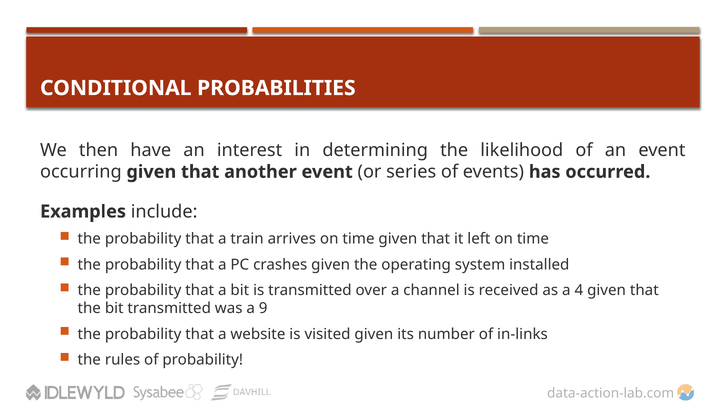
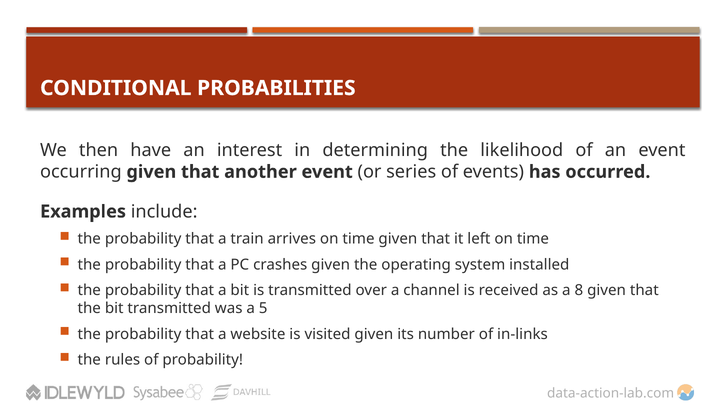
4: 4 -> 8 (579, 291)
9: 9 -> 5 (263, 309)
